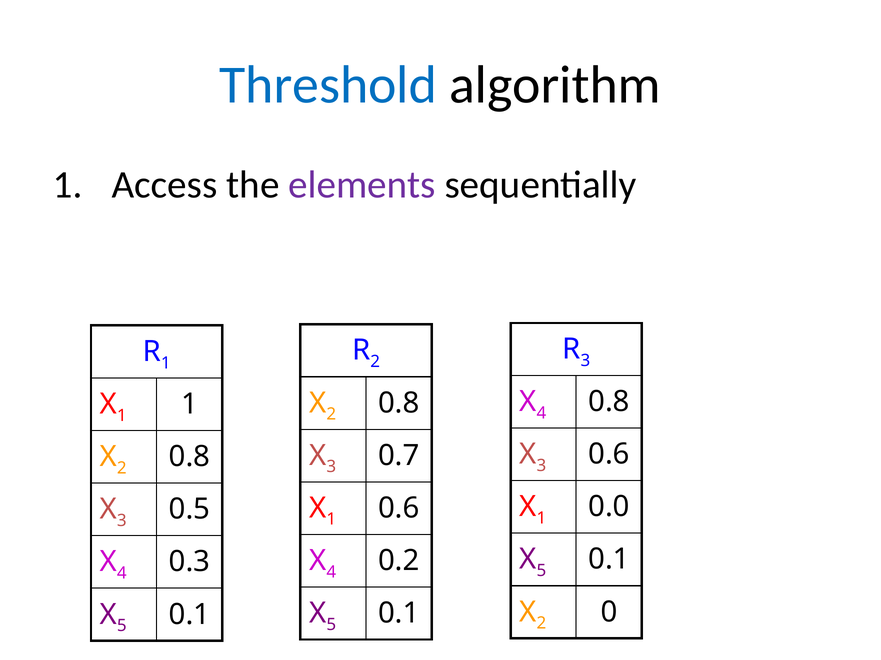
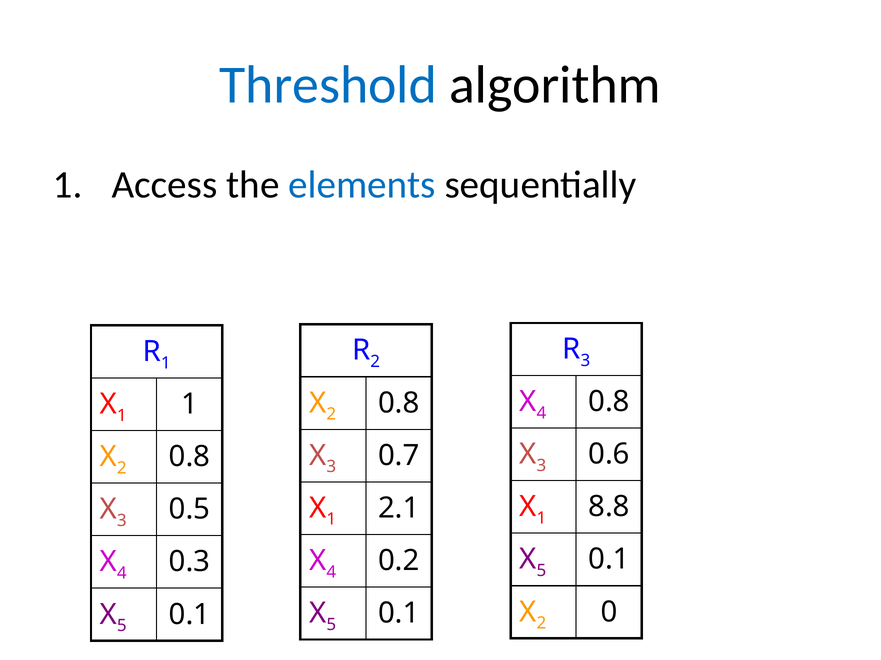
elements colour: purple -> blue (362, 185)
0.0: 0.0 -> 8.8 (609, 507)
1 0.6: 0.6 -> 2.1 (399, 509)
